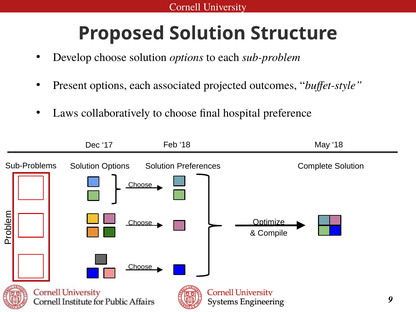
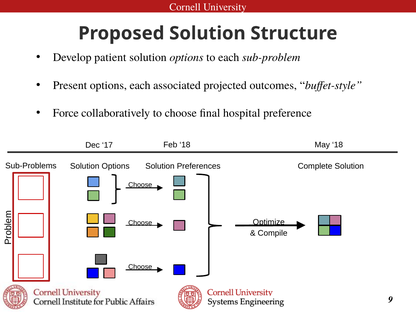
Develop choose: choose -> patient (110, 57)
Laws: Laws -> Force (66, 113)
